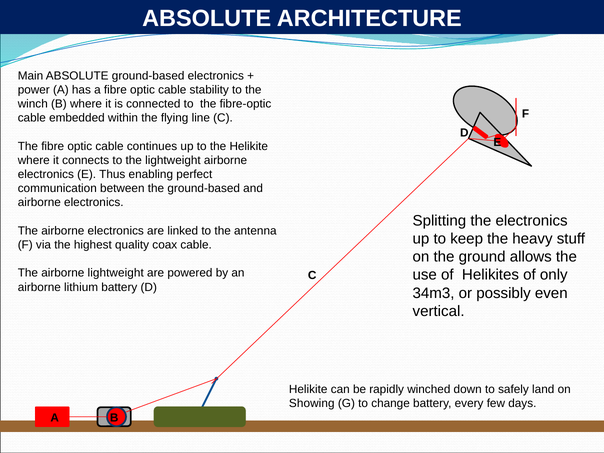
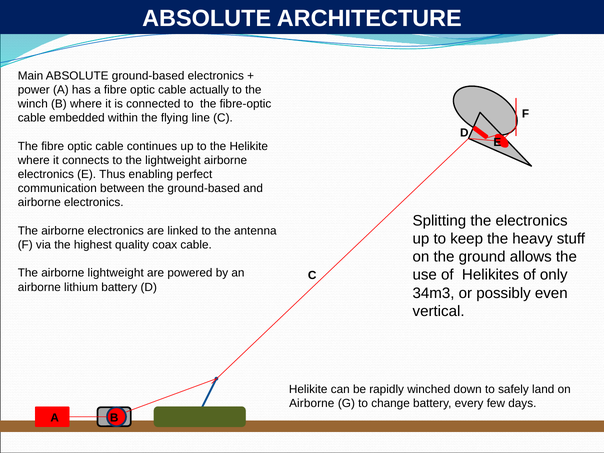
stability: stability -> actually (209, 90)
Showing: Showing -> Airborne (312, 404)
